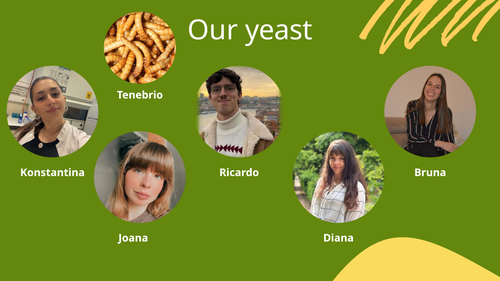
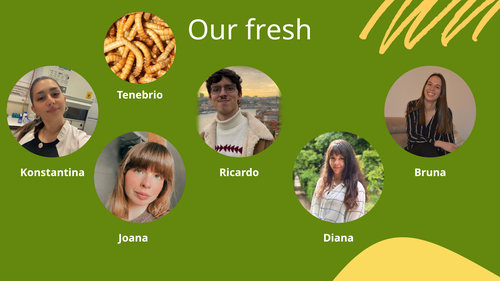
yeast: yeast -> fresh (279, 30)
